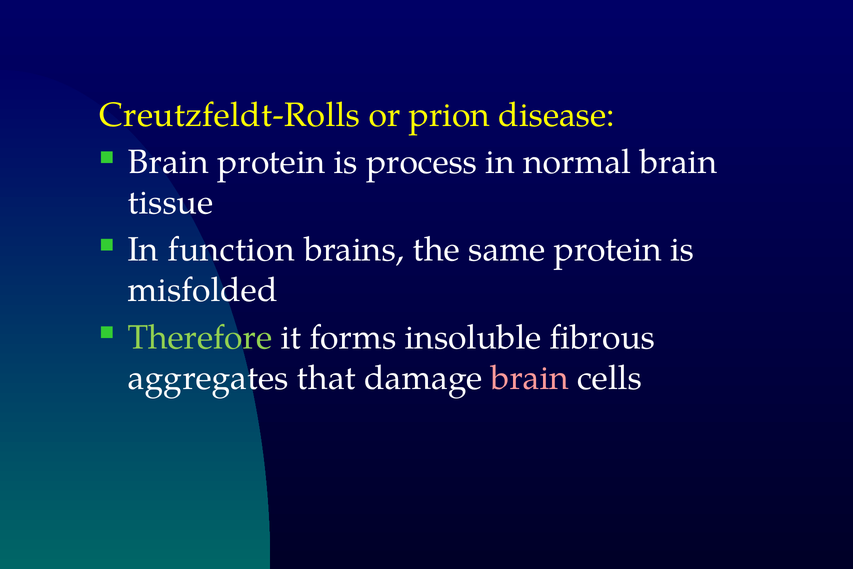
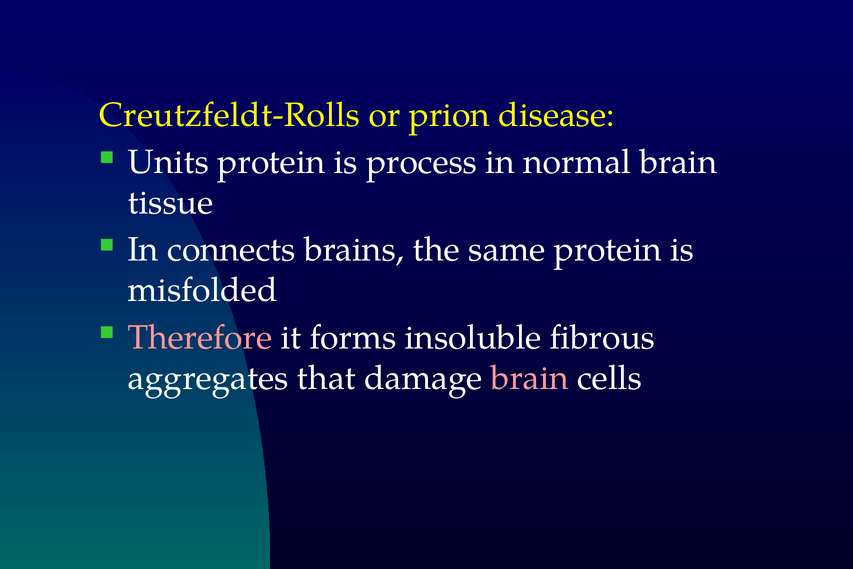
Brain: Brain -> Units (168, 162)
function: function -> connects (231, 250)
Therefore colour: light green -> pink (200, 337)
